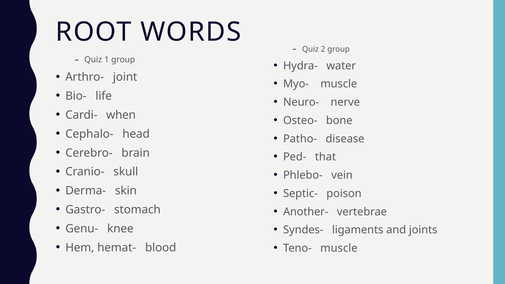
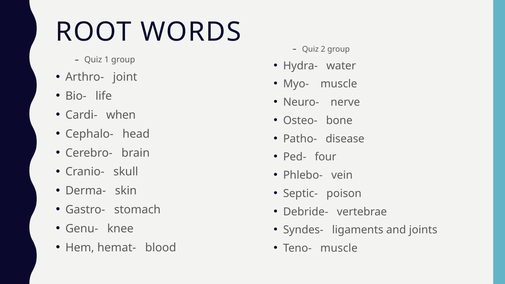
that: that -> four (326, 157)
Another-: Another- -> Debride- (306, 212)
